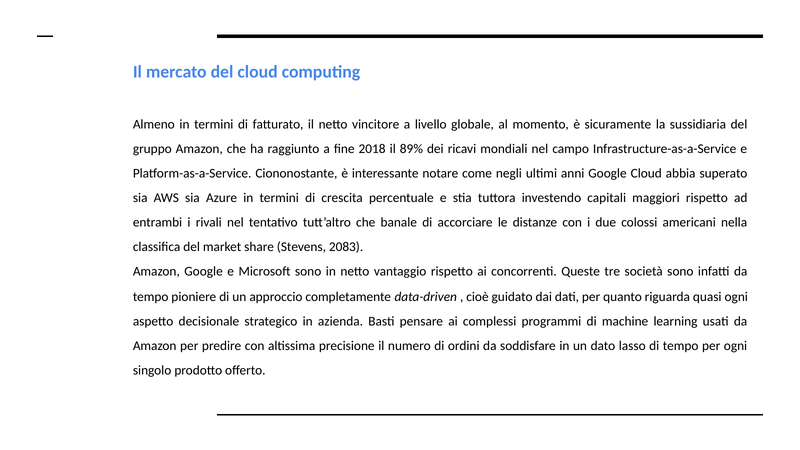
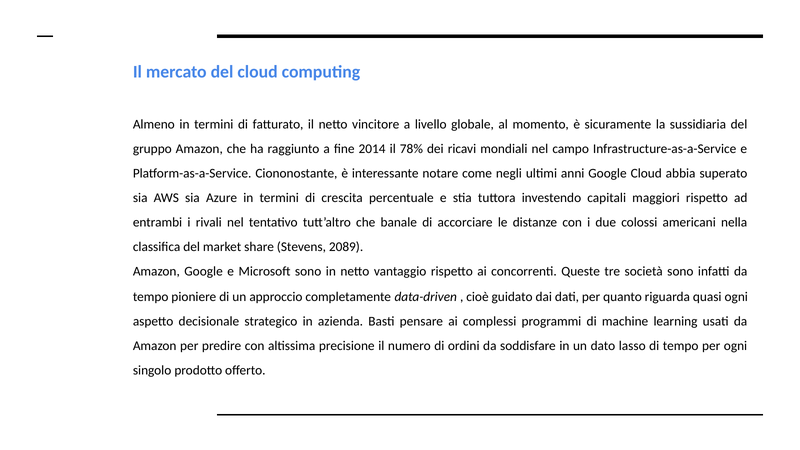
2018: 2018 -> 2014 (372, 149)
89%: 89% -> 78% (411, 149)
2083: 2083 -> 2089 (346, 247)
